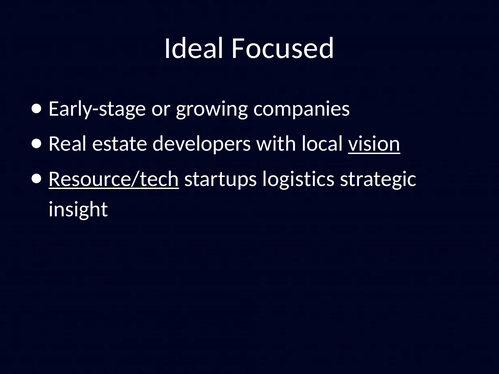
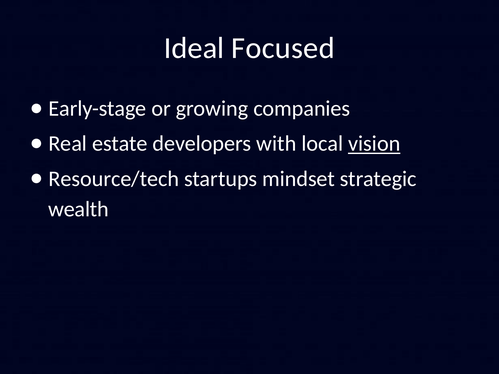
Resource/tech underline: present -> none (114, 179)
logistics: logistics -> mindset (299, 179)
insight: insight -> wealth (78, 209)
